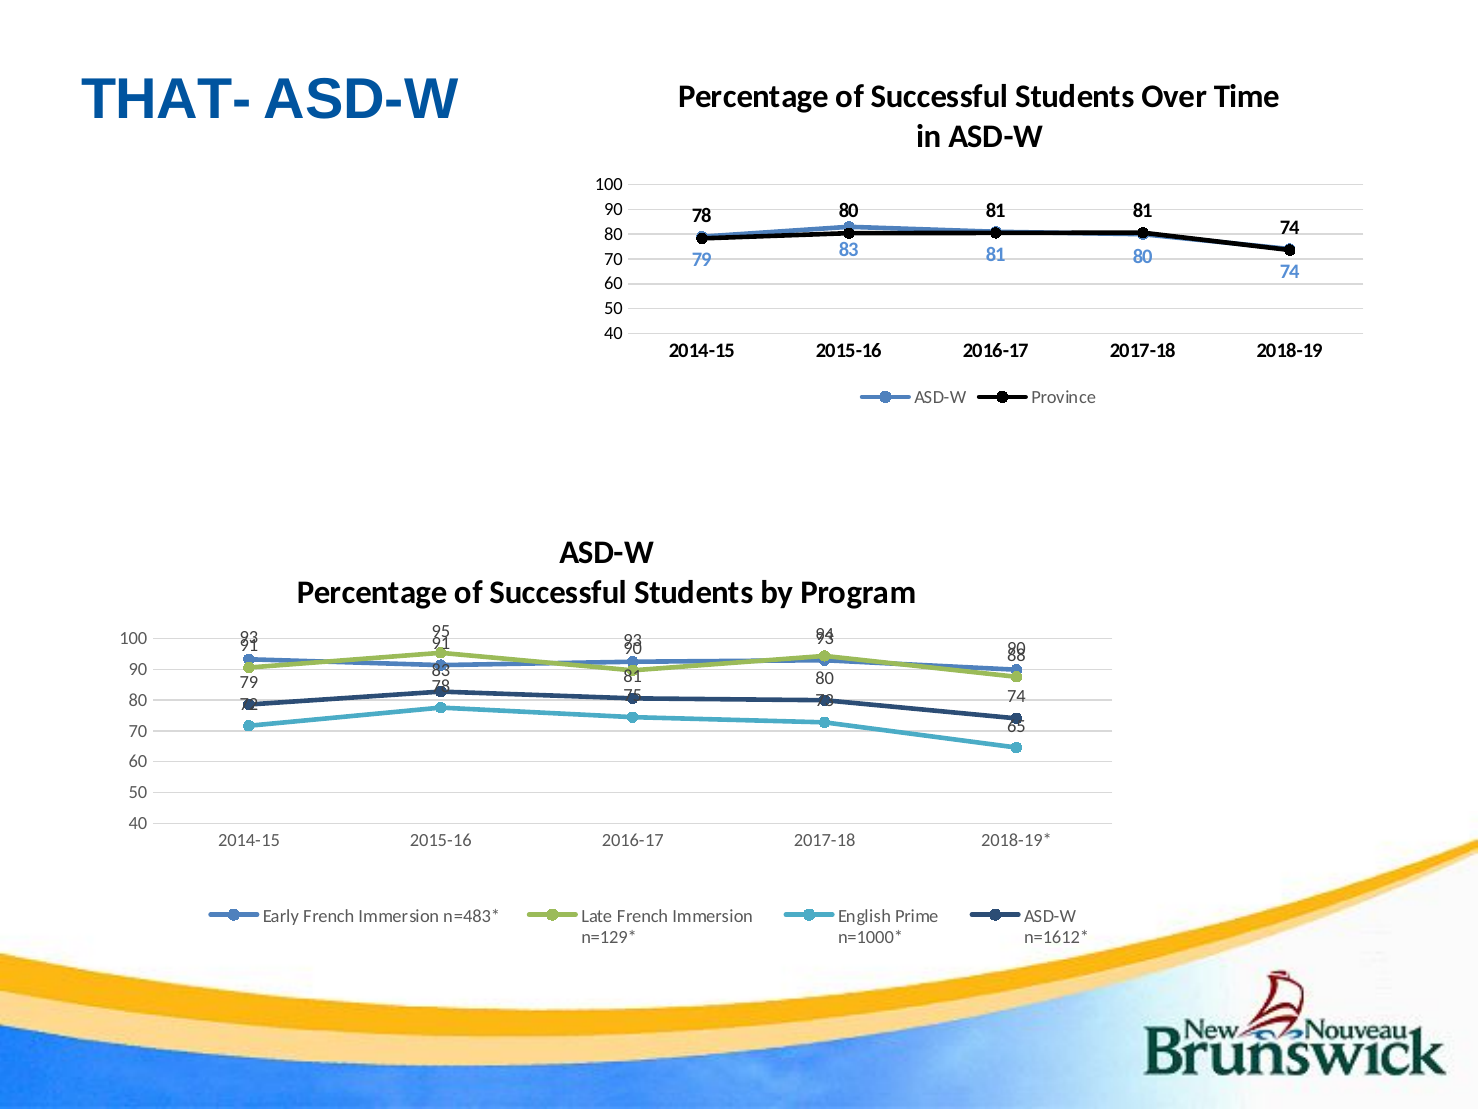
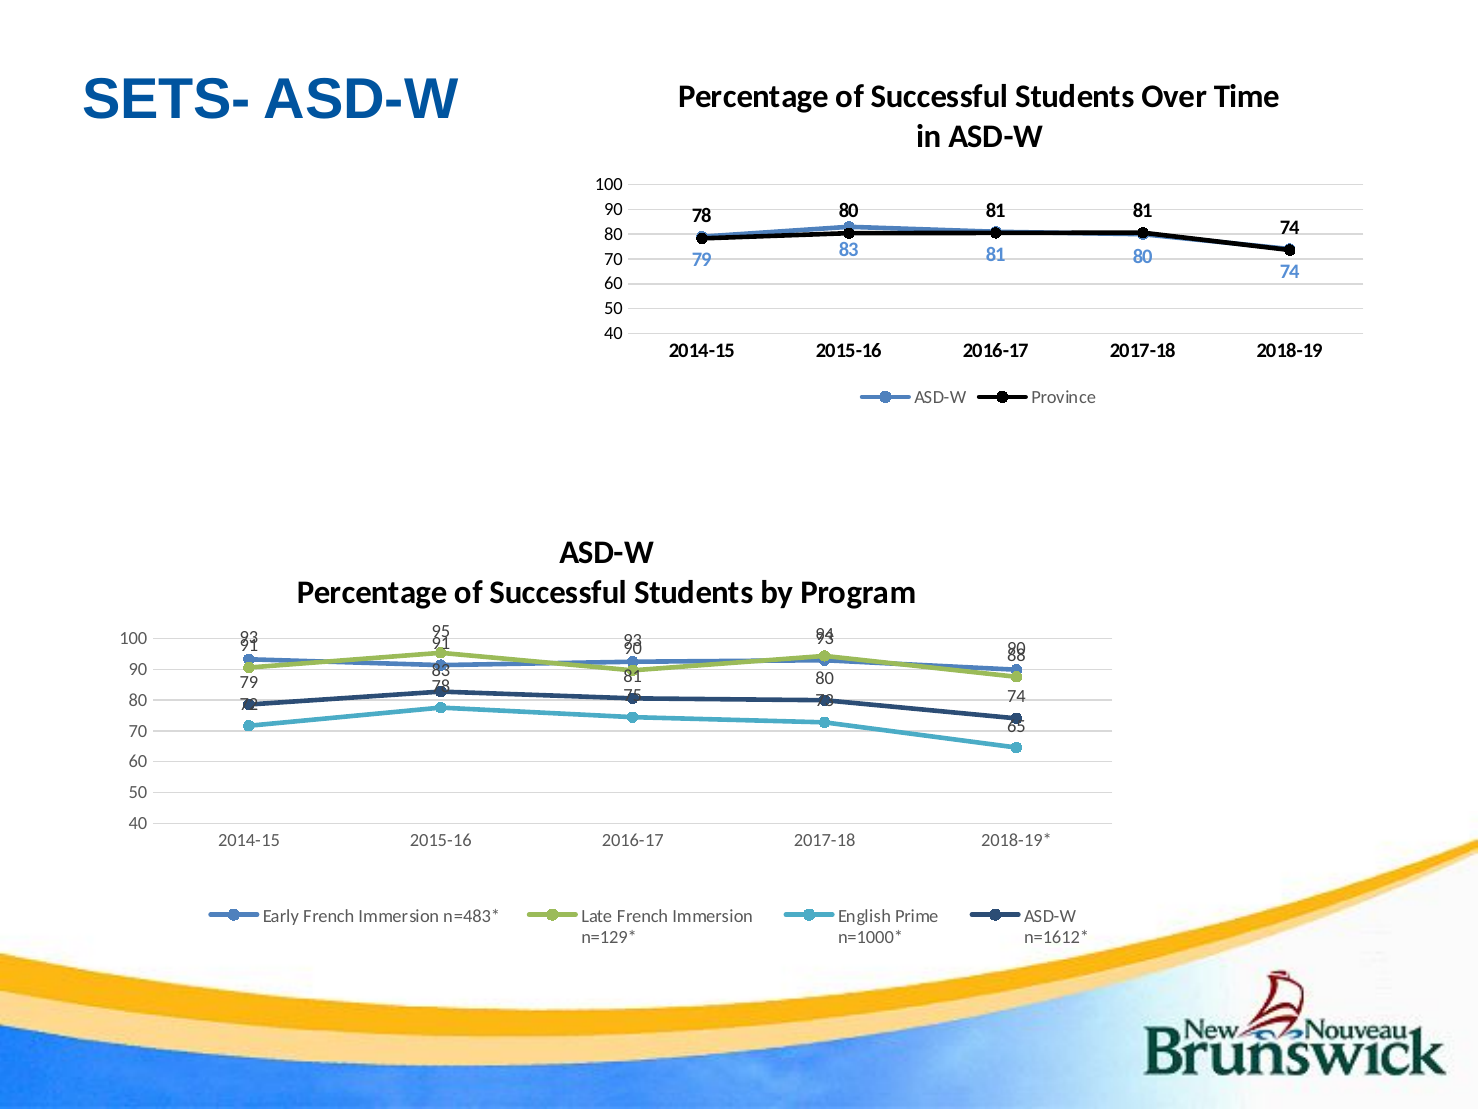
THAT-: THAT- -> SETS- (166, 99)
